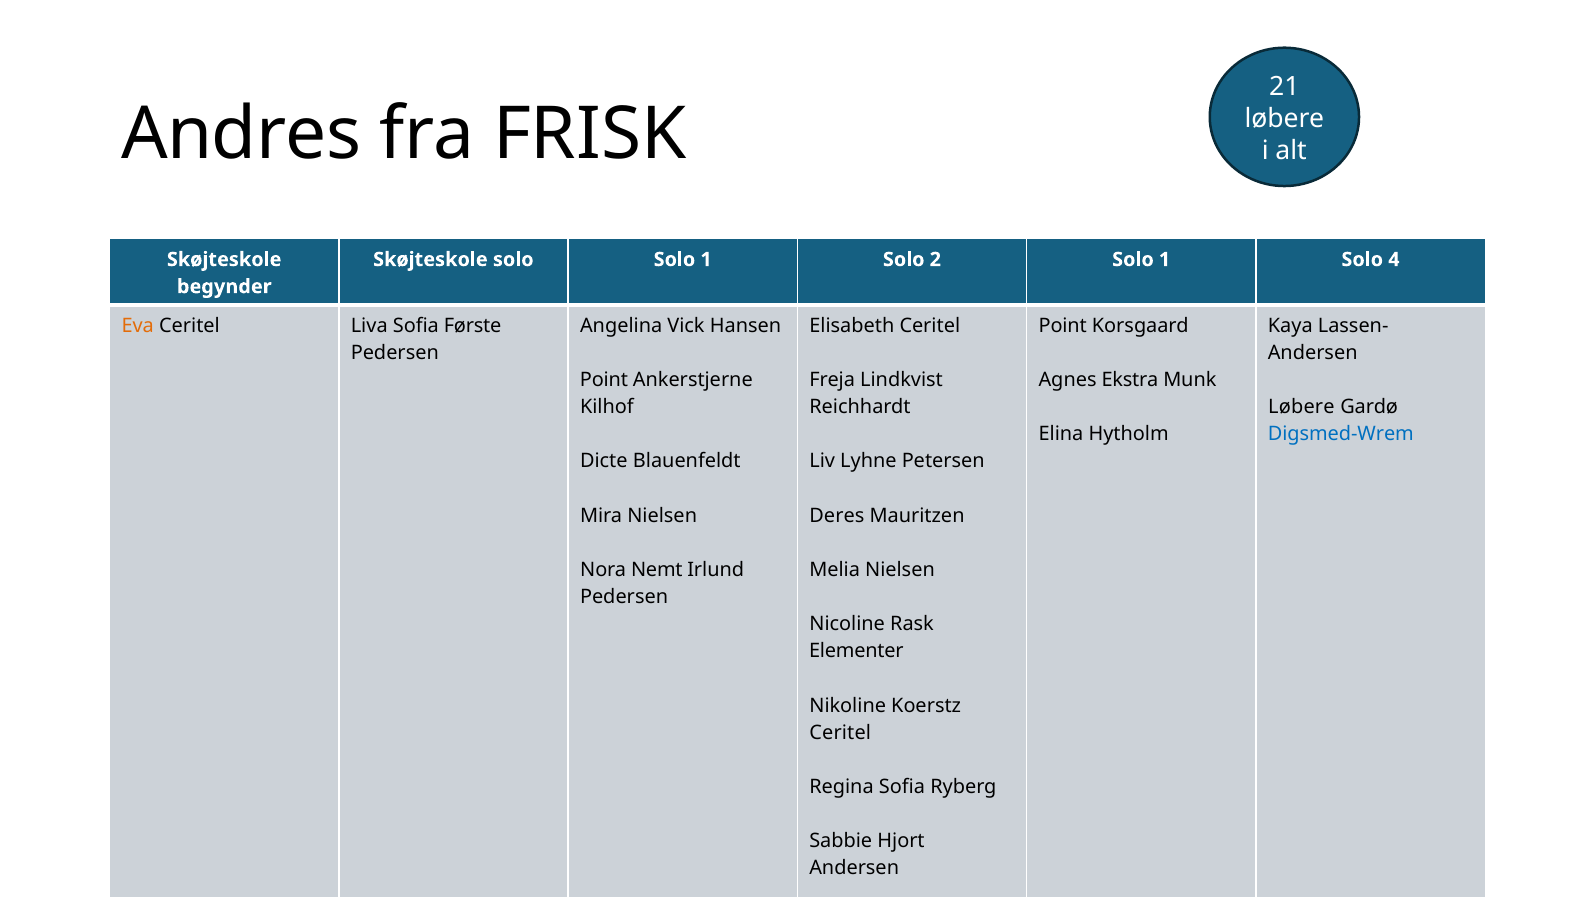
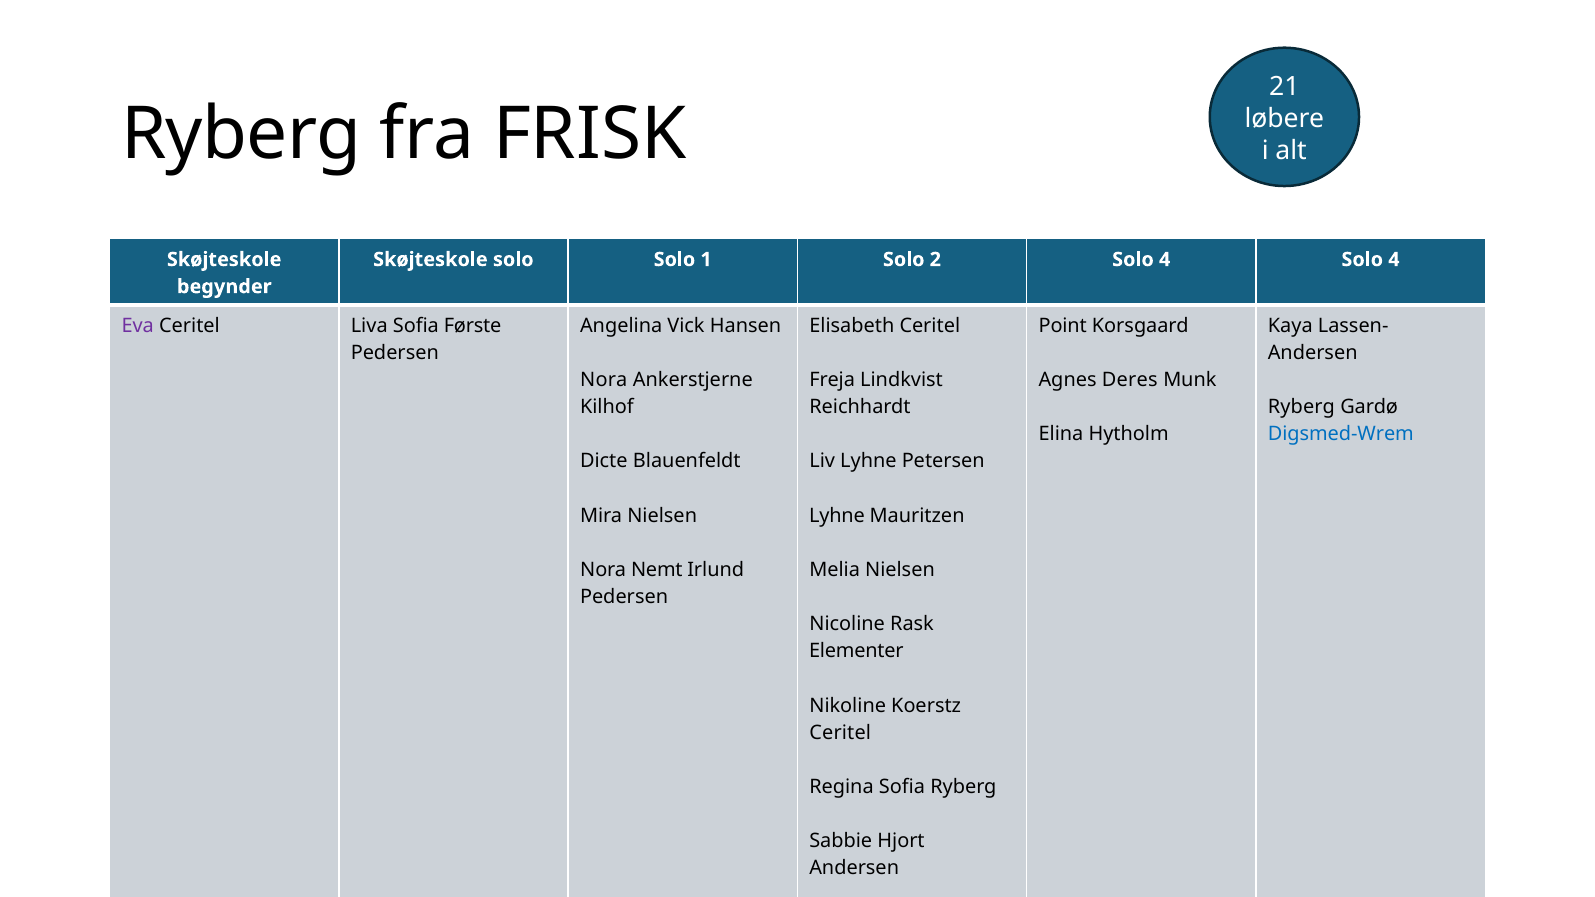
Andres: Andres -> Ryberg (241, 134)
2 Solo 1: 1 -> 4 (1165, 260)
Eva colour: orange -> purple (138, 326)
Point: Point -> Nora (604, 380)
Ekstra: Ekstra -> Deres (1130, 380)
Løbere: Løbere -> Ryberg (1301, 407)
Deres: Deres -> Lyhne (837, 516)
